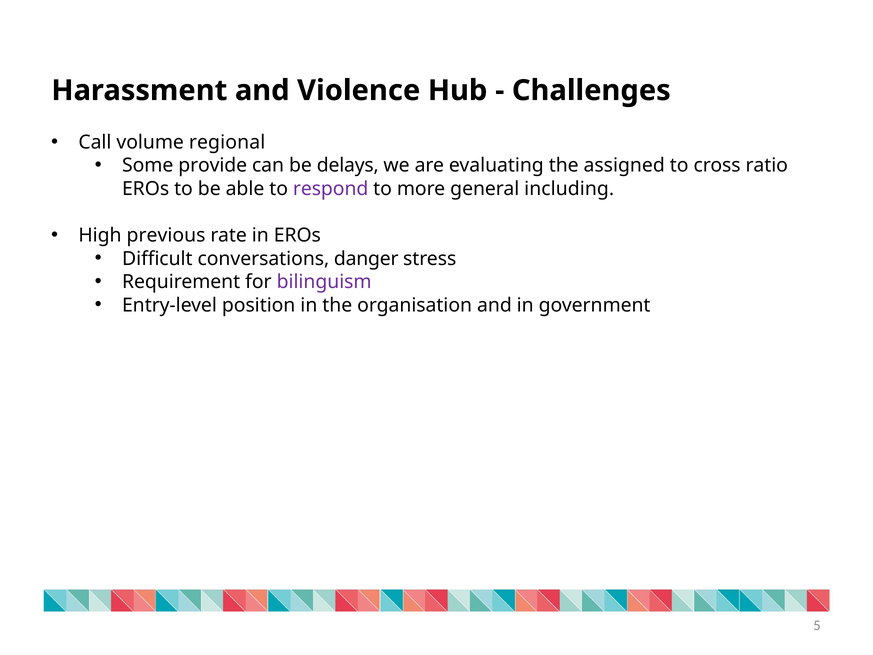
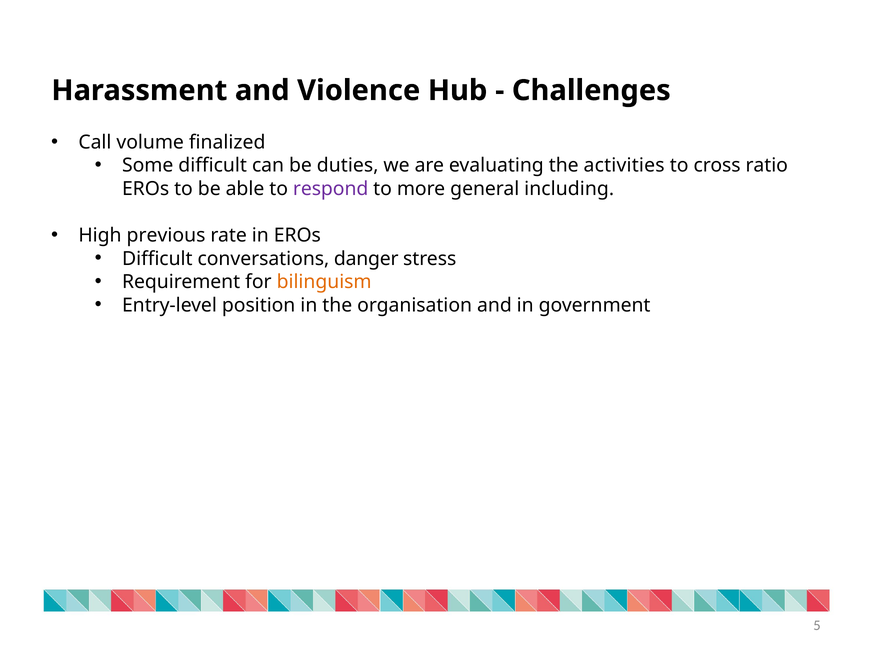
regional: regional -> finalized (227, 142)
Some provide: provide -> difficult (213, 165)
delays: delays -> duties (348, 165)
assigned: assigned -> activities (624, 165)
bilinguism colour: purple -> orange (324, 282)
